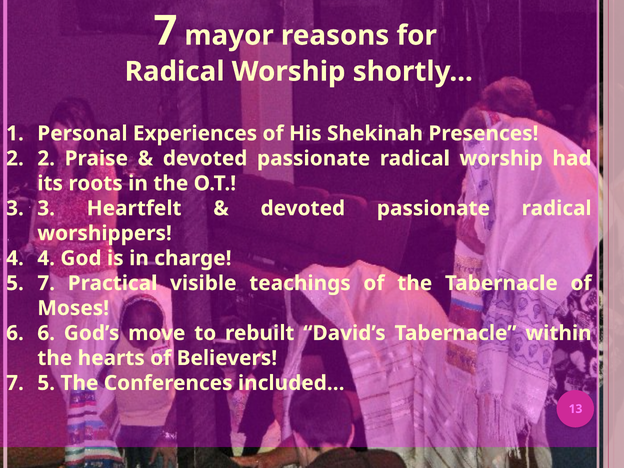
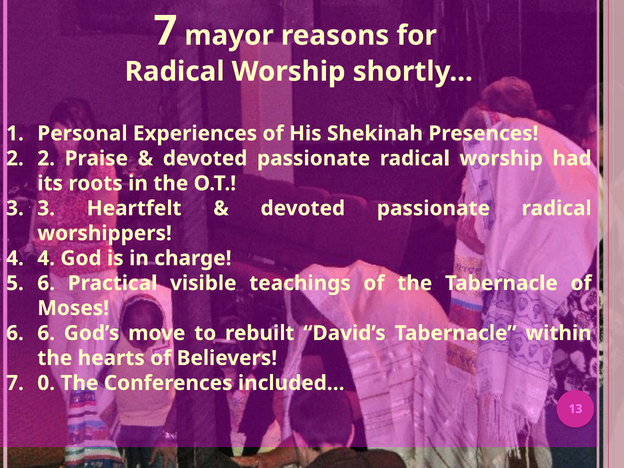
5 7: 7 -> 6 (46, 283)
7 5: 5 -> 0 (46, 383)
